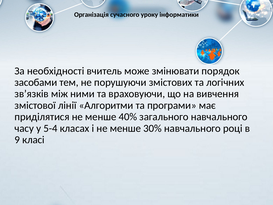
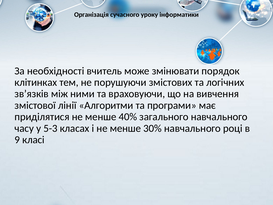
засобами: засобами -> клітинках (36, 82)
5-4: 5-4 -> 5-3 (50, 128)
